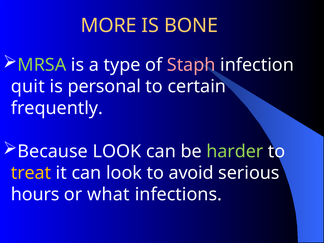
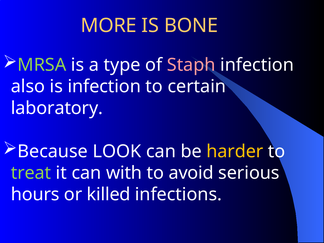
quit: quit -> also (28, 87)
is personal: personal -> infection (104, 87)
frequently: frequently -> laboratory (57, 108)
harder colour: light green -> yellow (235, 151)
treat colour: yellow -> light green (31, 173)
can look: look -> with (124, 173)
what: what -> killed (109, 195)
